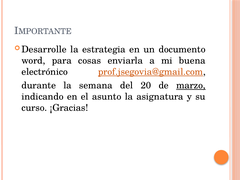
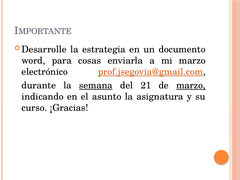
mi buena: buena -> marzo (192, 61)
semana underline: none -> present (96, 85)
20: 20 -> 21 (146, 85)
